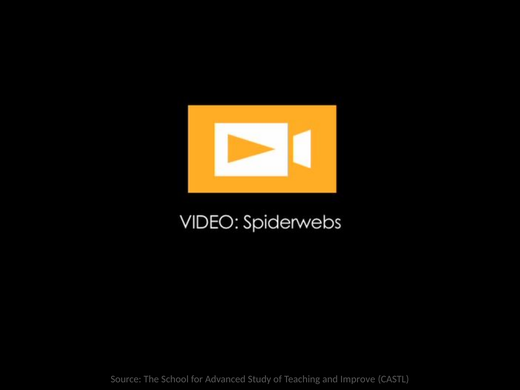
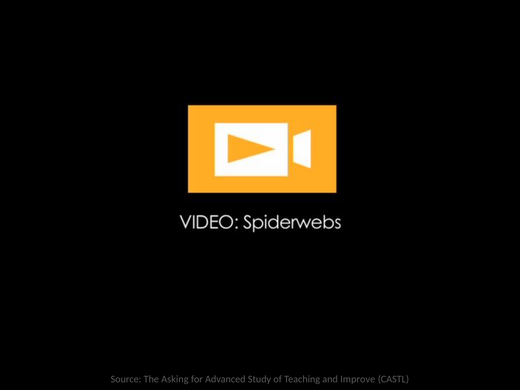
School: School -> Asking (175, 379)
